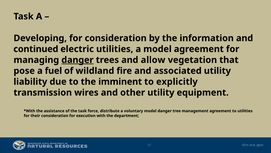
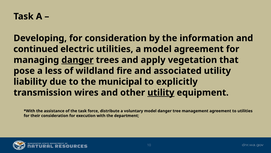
allow: allow -> apply (153, 60)
fuel: fuel -> less (53, 71)
imminent: imminent -> municipal (120, 81)
utility underline: none -> present (161, 92)
